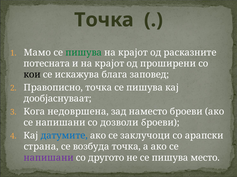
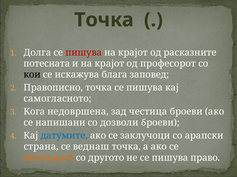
Мамо: Мамо -> Долга (37, 53)
пишува colour: green -> red (84, 53)
проширени: проширени -> професорот (168, 64)
дообјаснуваат: дообјаснуваат -> самогласното (58, 99)
наместо: наместо -> честица (148, 112)
возбуда: возбуда -> веднаш (91, 147)
напишани colour: purple -> orange (49, 158)
место: место -> право (205, 158)
